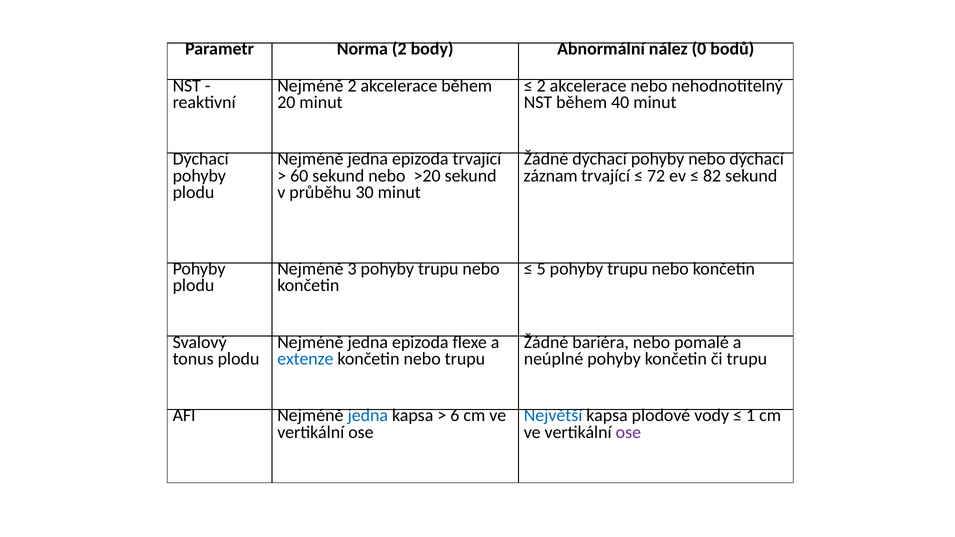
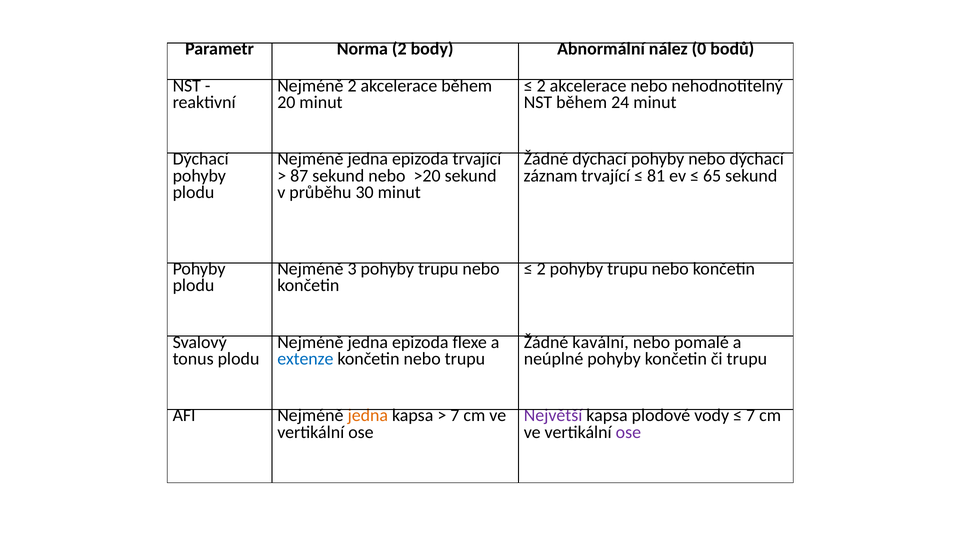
40: 40 -> 24 (620, 102)
60: 60 -> 87 (299, 176)
72: 72 -> 81 (656, 176)
82: 82 -> 65 (712, 176)
5: 5 -> 2 (541, 269)
bariéra: bariéra -> kavální (601, 342)
jedna colour: blue -> orange (368, 416)
6: 6 -> 7 (455, 416)
Největší colour: blue -> purple (553, 416)
1: 1 -> 7 (751, 416)
